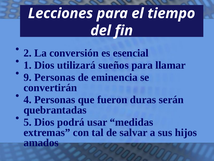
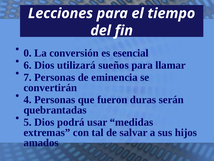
2: 2 -> 0 (28, 53)
1: 1 -> 6 (28, 65)
9: 9 -> 7 (28, 77)
